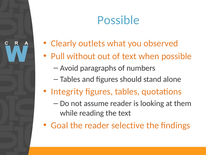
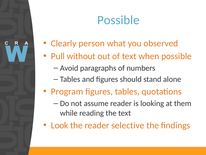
outlets: outlets -> person (92, 43)
Integrity: Integrity -> Program (67, 91)
Goal: Goal -> Look (60, 125)
